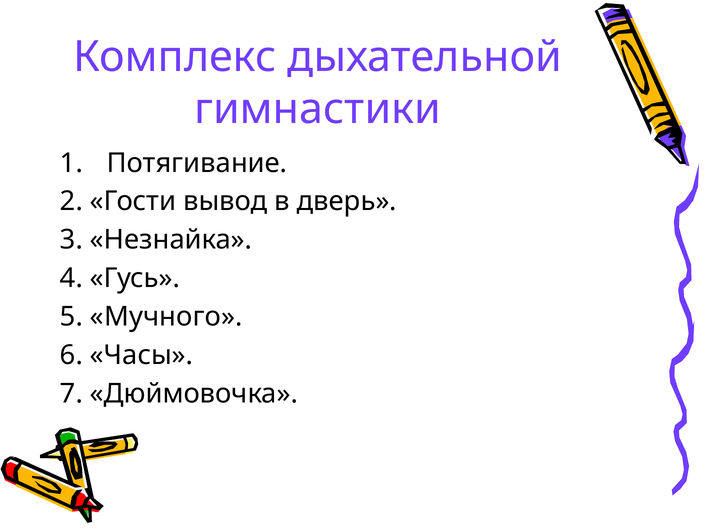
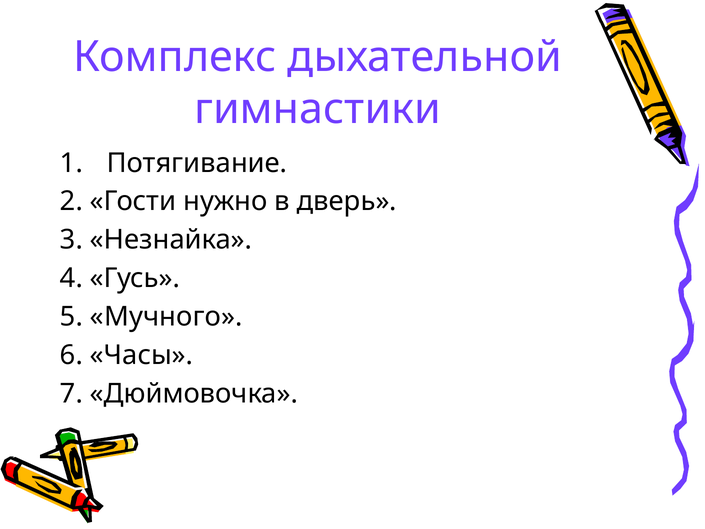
вывод: вывод -> нужно (225, 201)
